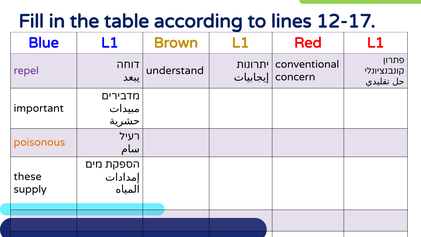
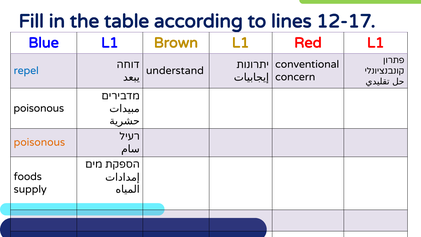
repel colour: purple -> blue (26, 71)
important: important -> poisonous (39, 108)
these: these -> foods (28, 177)
